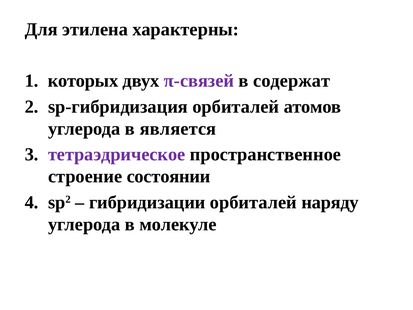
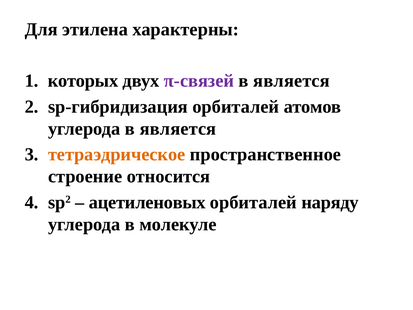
содержат: содержат -> является (292, 81)
тетраэдрическое colour: purple -> orange (117, 154)
состоянии: состоянии -> относится (169, 176)
гибридизации: гибридизации -> ацетиленовых (147, 202)
